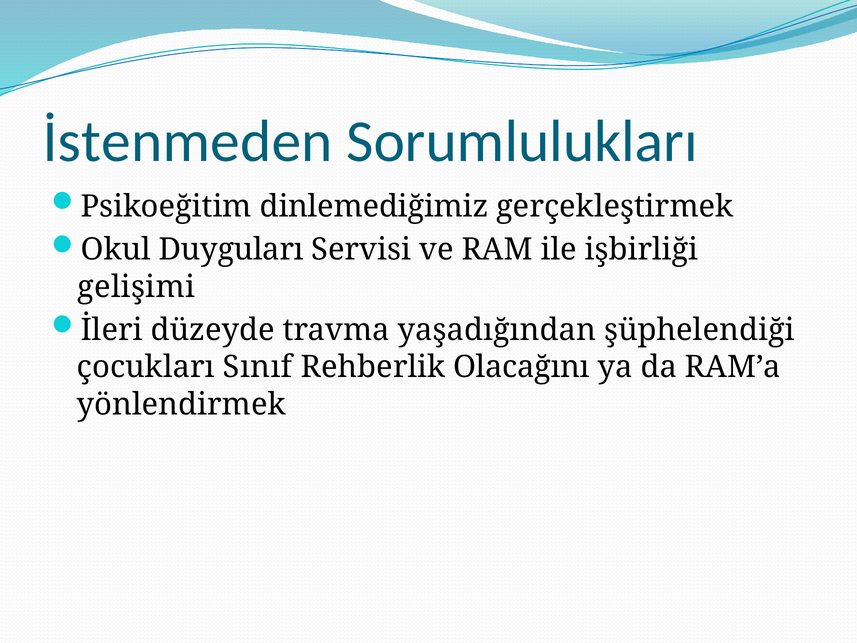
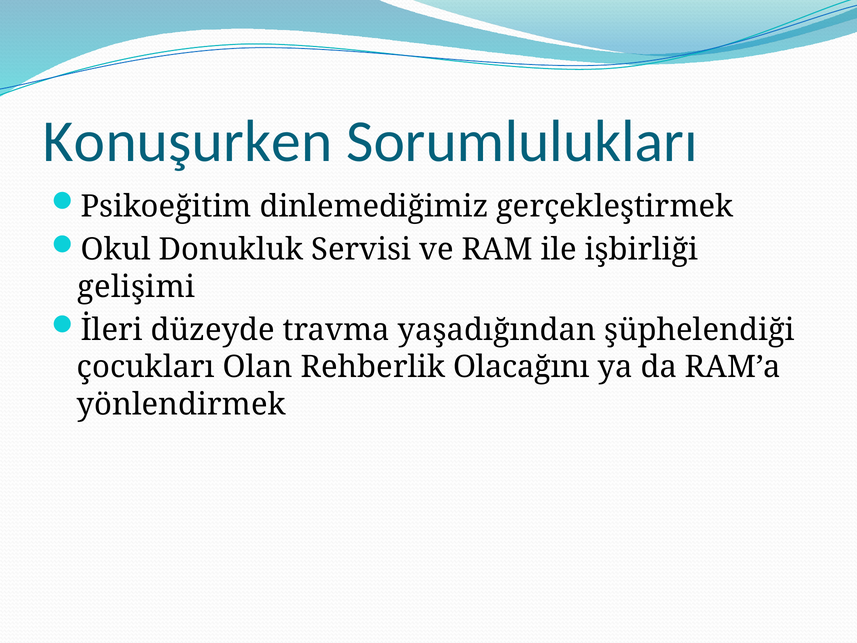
İstenmeden: İstenmeden -> Konuşurken (188, 142)
Duyguları: Duyguları -> Donukluk (231, 250)
Sınıf: Sınıf -> Olan (258, 367)
